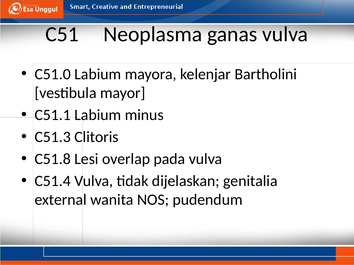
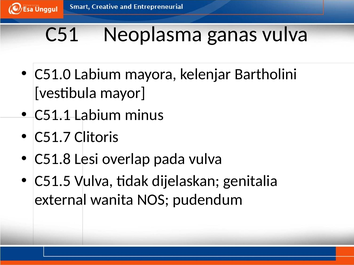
C51.3: C51.3 -> C51.7 (53, 137)
C51.4: C51.4 -> C51.5 (53, 181)
